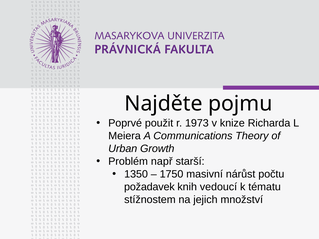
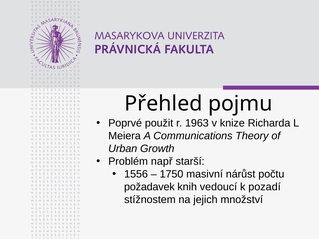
Najděte: Najděte -> Přehled (163, 104)
1973: 1973 -> 1963 (197, 123)
1350: 1350 -> 1556 (136, 174)
tématu: tématu -> pozadí (265, 187)
